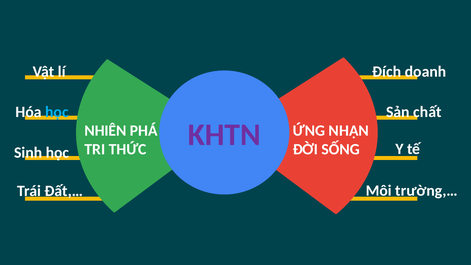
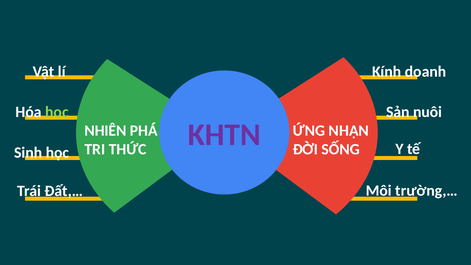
Đích: Đích -> Kính (387, 72)
học colour: light blue -> light green (57, 112)
chất: chất -> nuôi (428, 112)
